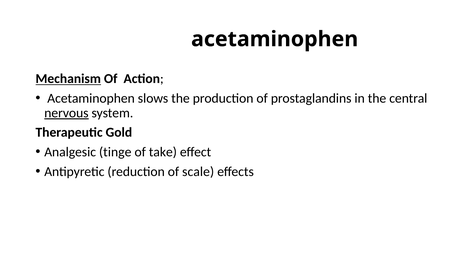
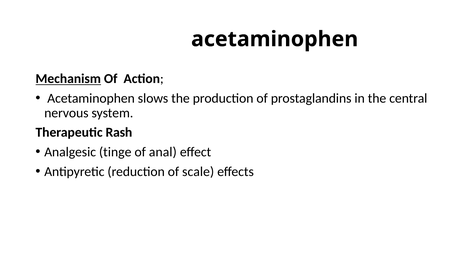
nervous underline: present -> none (66, 113)
Gold: Gold -> Rash (119, 133)
take: take -> anal (163, 152)
